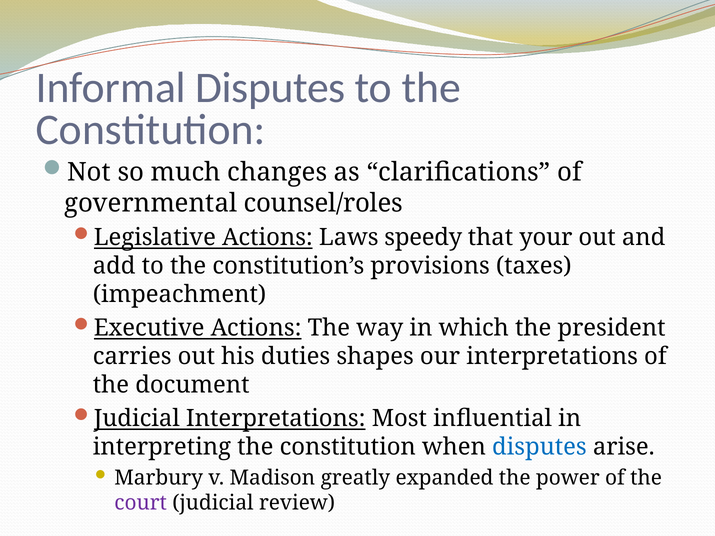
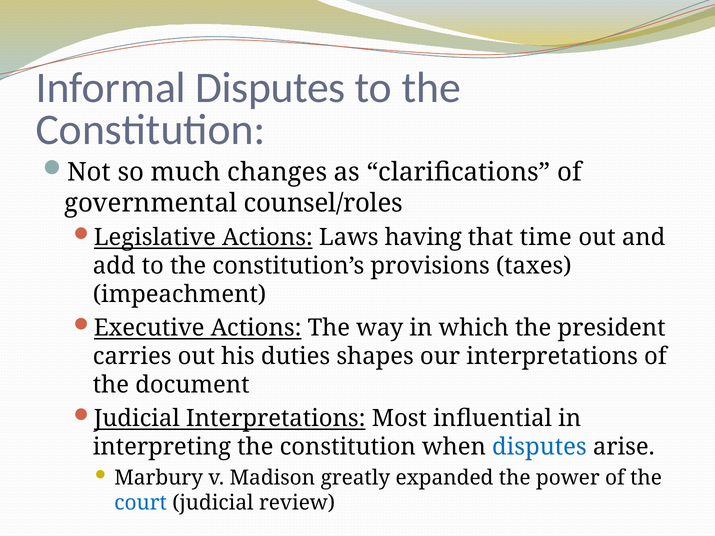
speedy: speedy -> having (423, 238)
your: your -> time (546, 238)
court colour: purple -> blue (141, 503)
